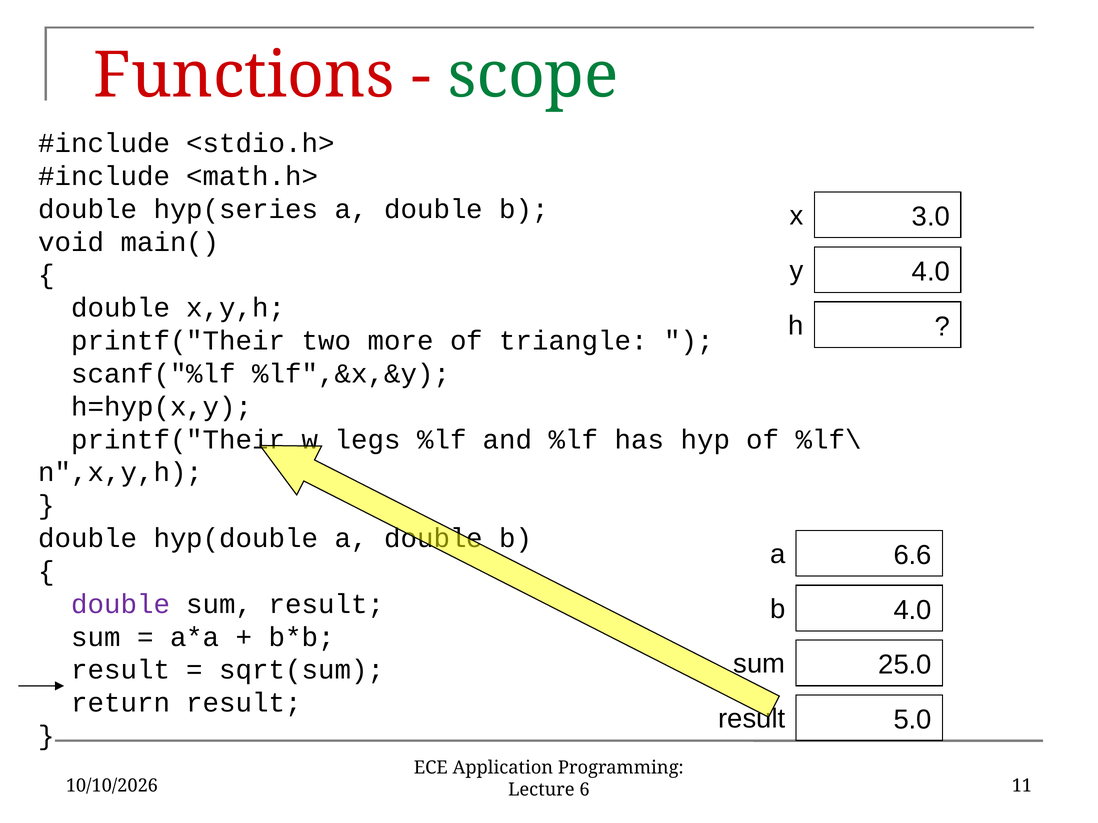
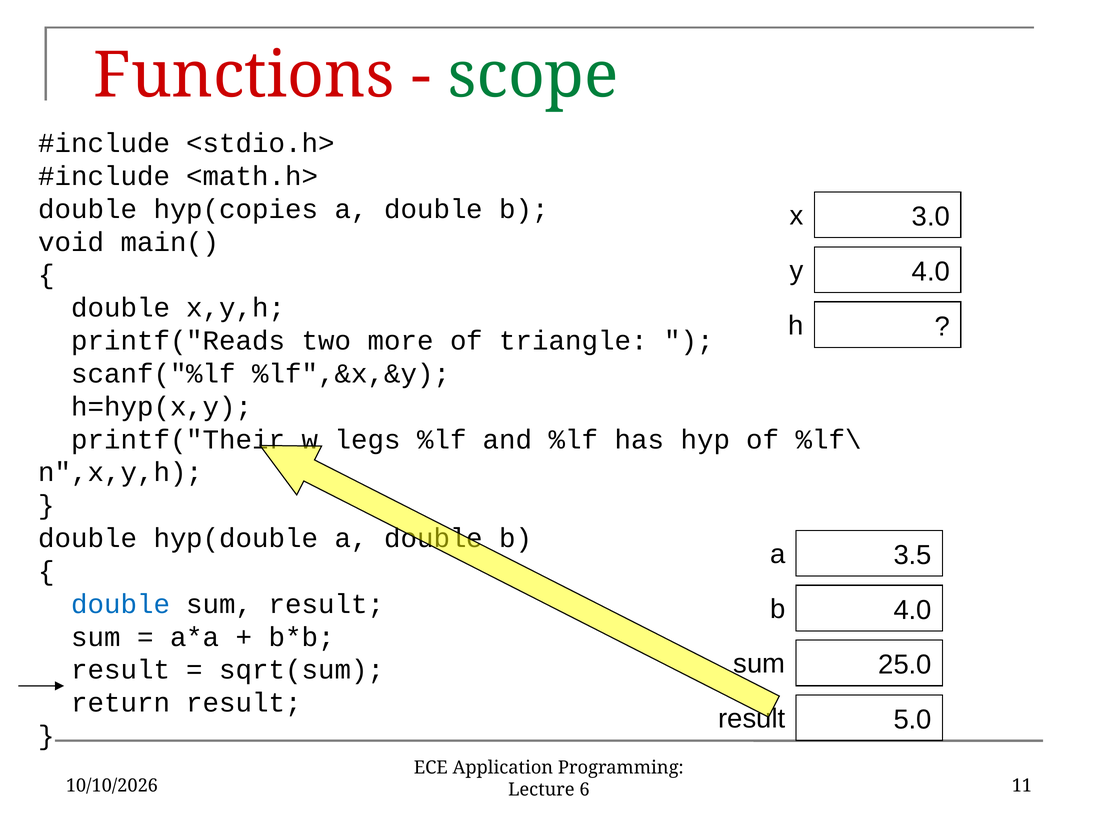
hyp(series: hyp(series -> hyp(copies (236, 209)
printf("Their: printf("Their -> printf("Reads (178, 341)
6.6: 6.6 -> 3.5 (913, 555)
double colour: purple -> blue (121, 604)
